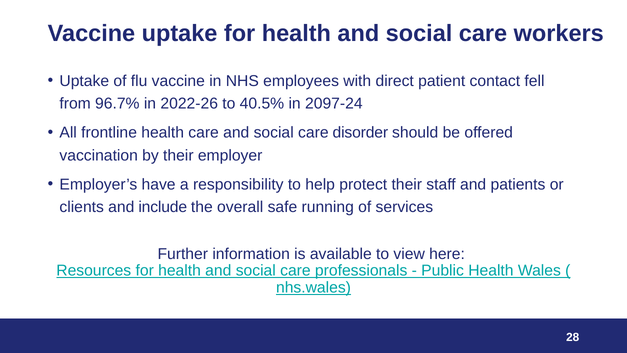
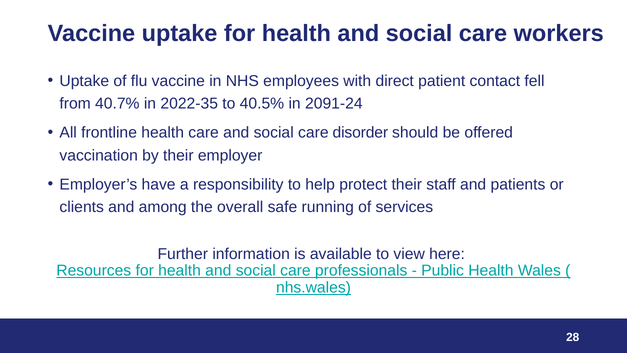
96.7%: 96.7% -> 40.7% (117, 104)
2022-26: 2022-26 -> 2022-35 (189, 104)
2097-24: 2097-24 -> 2091-24 (334, 104)
include: include -> among (163, 207)
